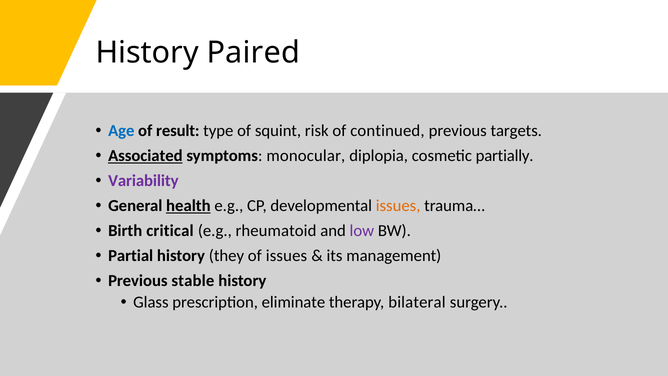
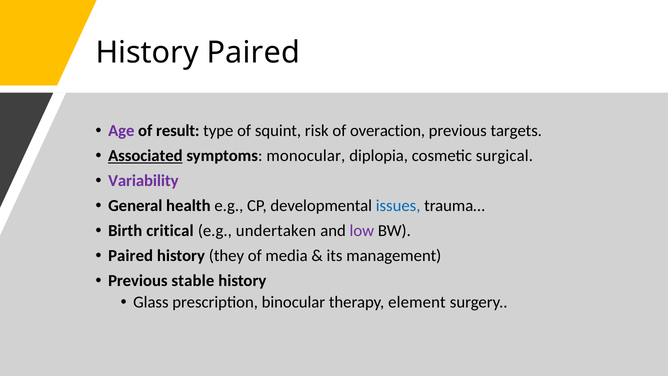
Age colour: blue -> purple (121, 131)
continued: continued -> overaction (388, 131)
partially: partially -> surgical (504, 156)
health underline: present -> none (188, 206)
issues colour: orange -> blue (398, 206)
rheumatoid: rheumatoid -> undertaken (276, 231)
Partial: Partial -> Paired (131, 256)
of issues: issues -> media (287, 256)
eliminate: eliminate -> binocular (293, 302)
bilateral: bilateral -> element (417, 302)
